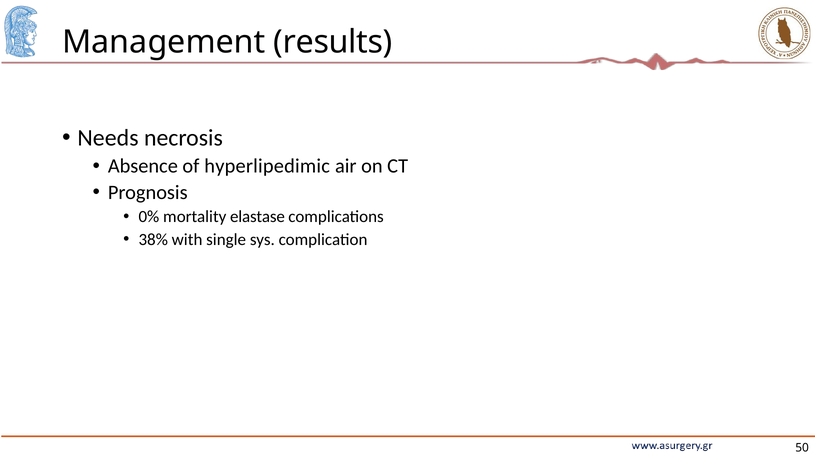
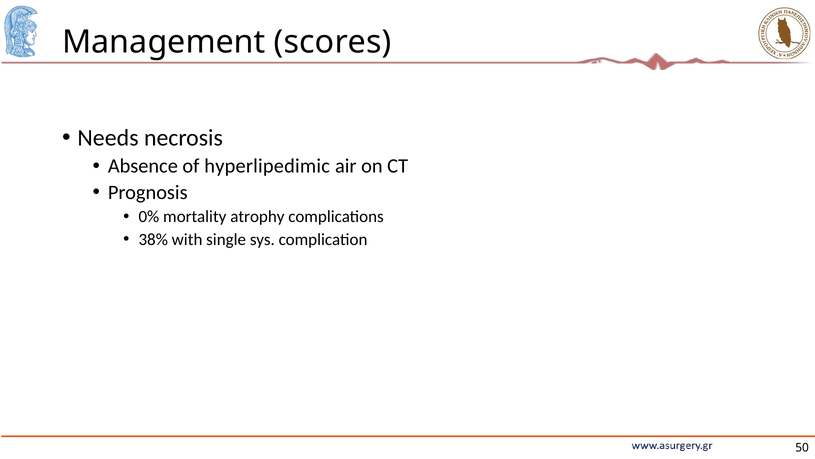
results: results -> scores (333, 42)
elastase: elastase -> atrophy (257, 217)
